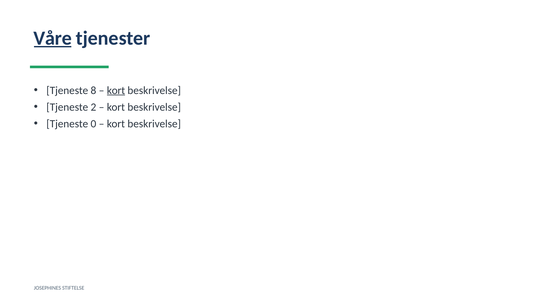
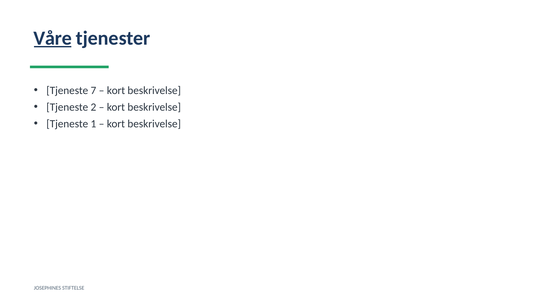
8: 8 -> 7 (93, 90)
kort underline: present -> none (116, 90)
0: 0 -> 1 (93, 124)
